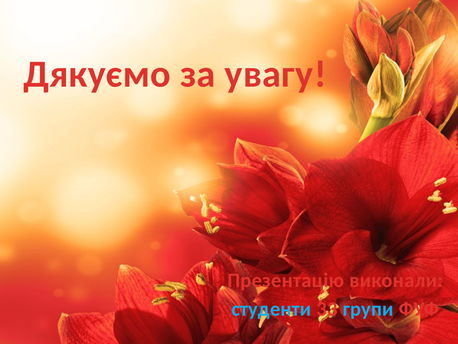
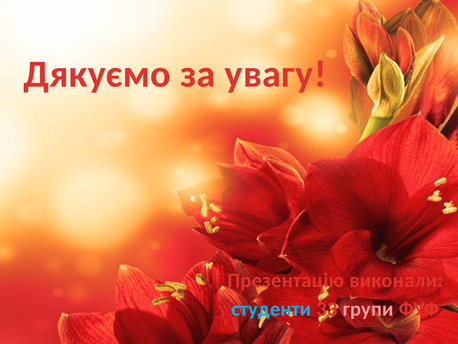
групи colour: light blue -> pink (368, 309)
